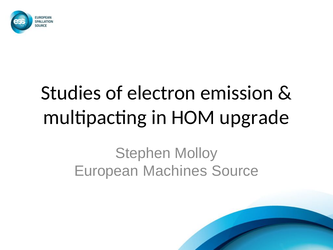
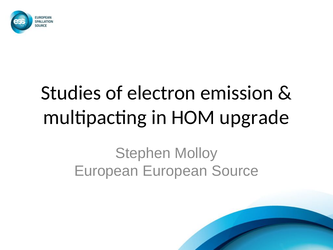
European Machines: Machines -> European (175, 171)
